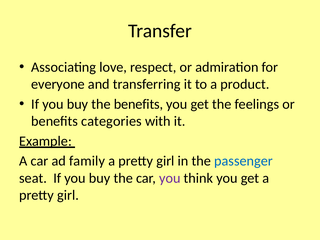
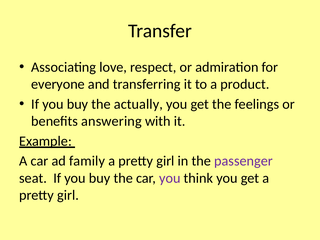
the benefits: benefits -> actually (138, 104)
categories: categories -> answering (111, 121)
passenger colour: blue -> purple (244, 161)
